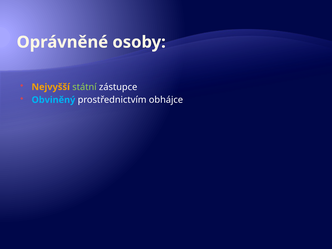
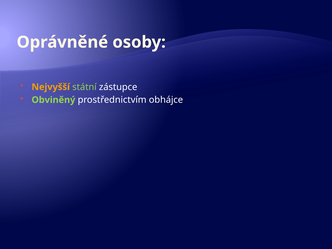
Obviněný colour: light blue -> light green (53, 100)
